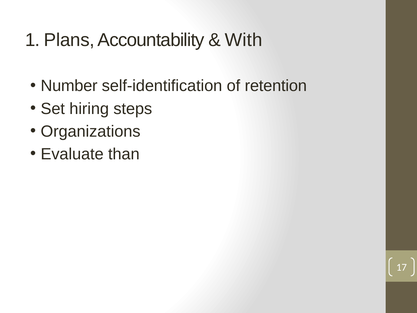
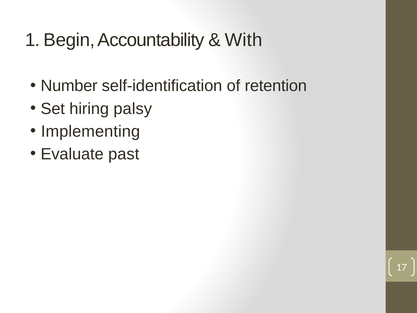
Plans: Plans -> Begin (69, 40)
steps: steps -> palsy (133, 109)
Organizations: Organizations -> Implementing (90, 131)
than: than -> past (124, 154)
